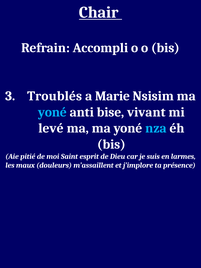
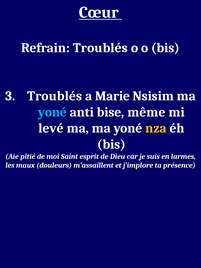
Chair: Chair -> Cœur (99, 12)
Refrain Accompli: Accompli -> Troublés (100, 48)
vivant: vivant -> même (146, 112)
nza colour: light blue -> yellow (156, 128)
